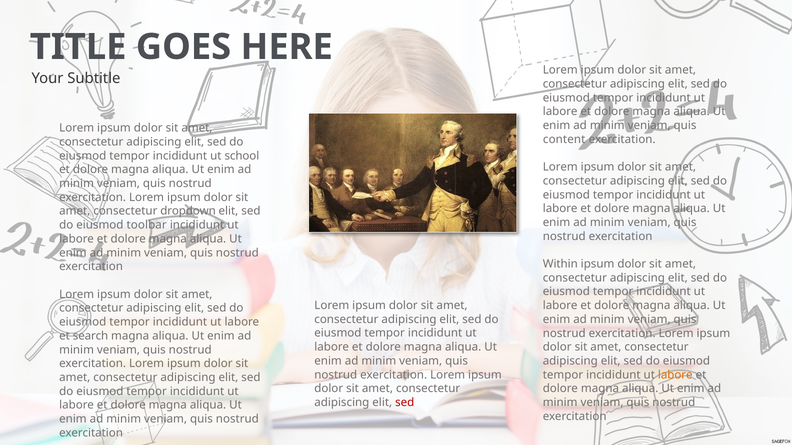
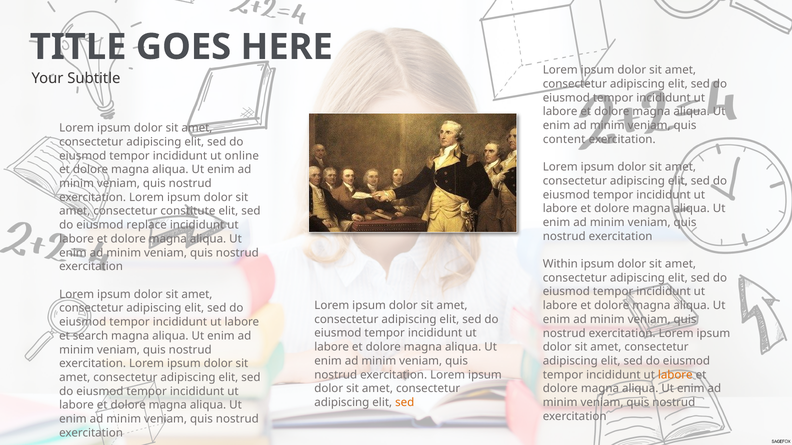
school: school -> online (242, 156)
dropdown: dropdown -> constitute (188, 211)
toolbar: toolbar -> replace (147, 225)
sed colour: red -> orange (405, 403)
